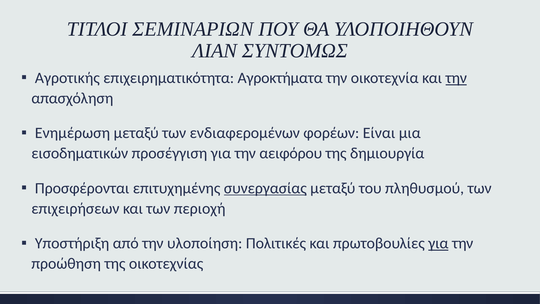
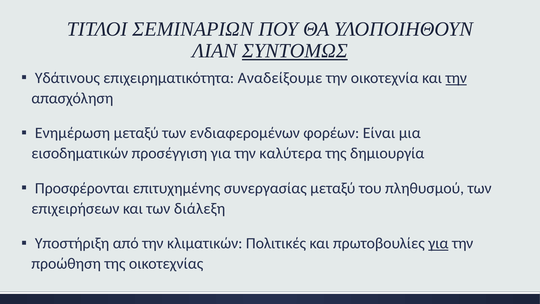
ΣΥΝΤΟΜΩΣ underline: none -> present (295, 51)
Αγροτικής: Αγροτικής -> Υδάτινους (67, 78)
Αγροκτήματα: Αγροκτήματα -> Αναδείξουμε (280, 78)
αειφόρου: αειφόρου -> καλύτερα (291, 153)
συνεργασίας underline: present -> none (265, 188)
περιοχή: περιοχή -> διάλεξη (200, 208)
υλοποίηση: υλοποίηση -> κλιματικών (205, 243)
